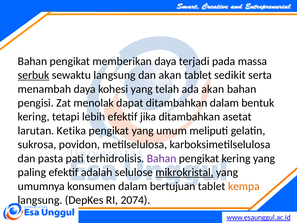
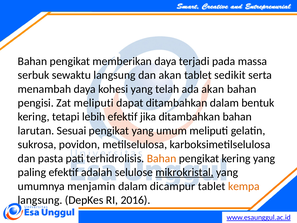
serbuk underline: present -> none (34, 75)
Zat menolak: menolak -> meliputi (94, 103)
ditambahkan asetat: asetat -> bahan (237, 117)
Ketika: Ketika -> Sesuai (72, 131)
Bahan colour: purple -> orange (162, 158)
konsumen: konsumen -> menjamin (91, 186)
bertujuan: bertujuan -> dicampur (173, 186)
2074: 2074 -> 2016 (136, 200)
